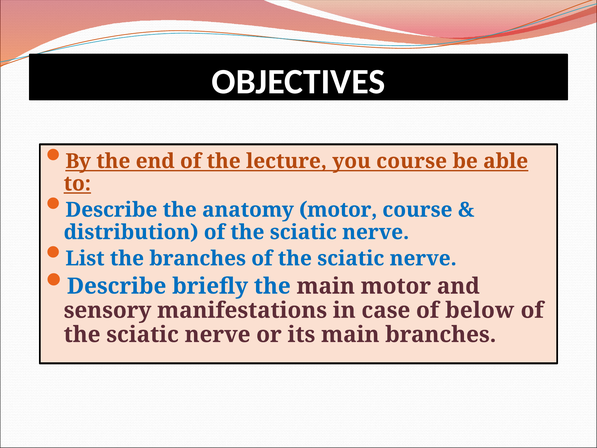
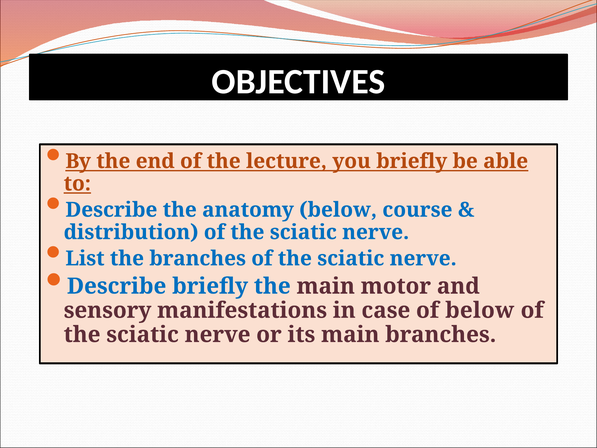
you course: course -> briefly (412, 161)
anatomy motor: motor -> below (338, 210)
